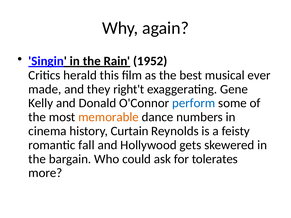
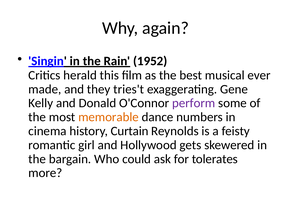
right't: right't -> tries't (129, 89)
perform colour: blue -> purple (194, 103)
fall: fall -> girl (86, 145)
